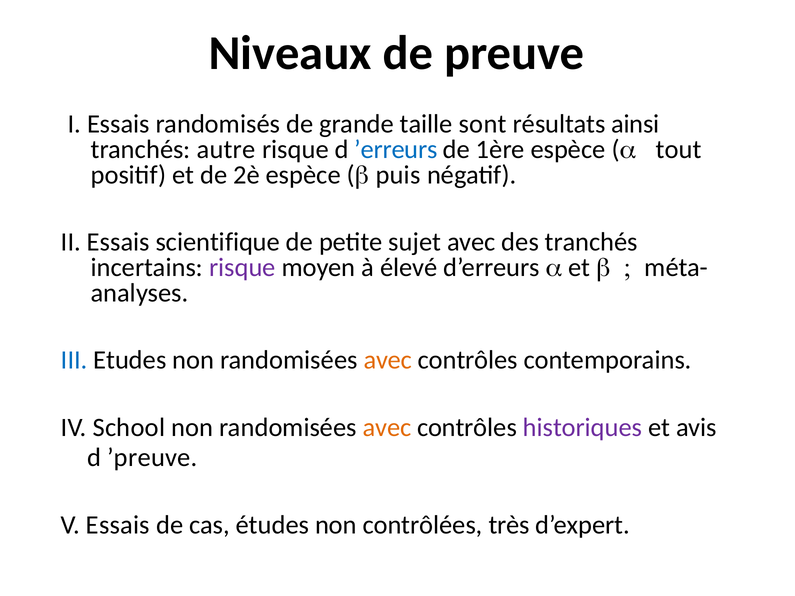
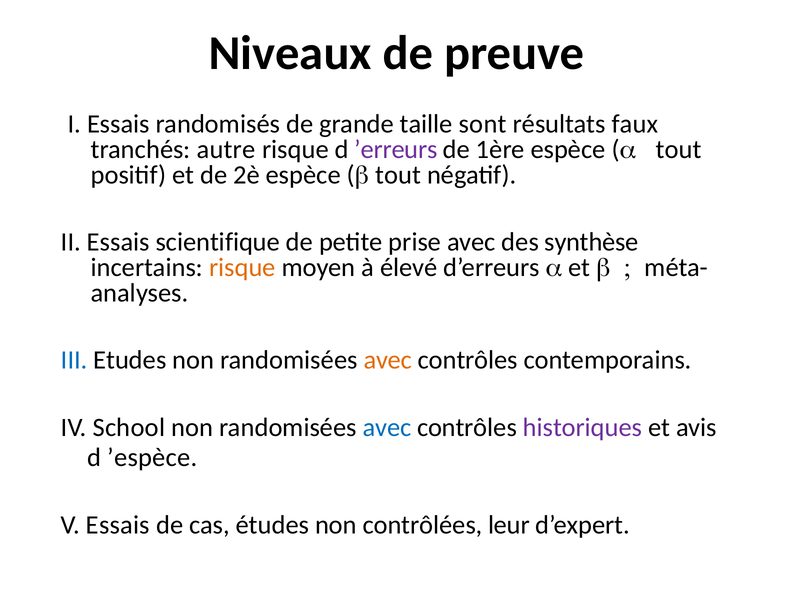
ainsi: ainsi -> faux (635, 124)
’erreurs colour: blue -> purple (396, 150)
b puis: puis -> tout (398, 175)
sujet: sujet -> prise (415, 242)
des tranchés: tranchés -> synthèse (591, 242)
risque colour: purple -> orange (242, 268)
avec colour: orange -> blue (387, 428)
’preuve: ’preuve -> ’espèce (152, 458)
très: très -> leur (509, 525)
